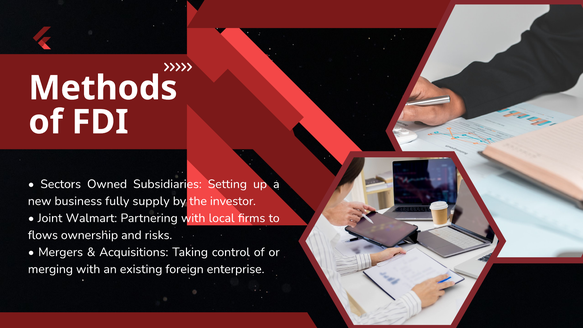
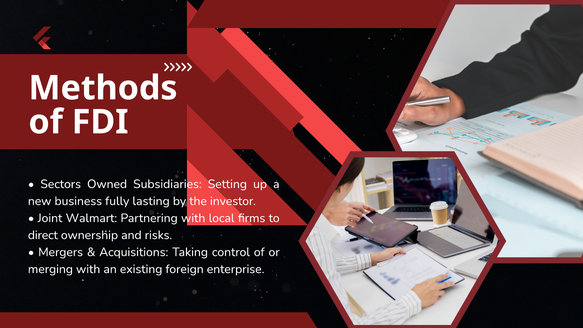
supply: supply -> lasting (151, 201)
flows: flows -> direct (43, 235)
